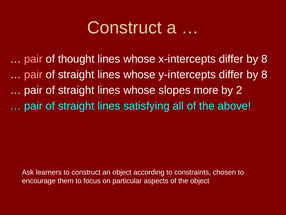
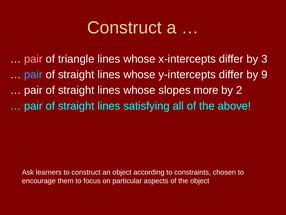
thought: thought -> triangle (76, 59)
x-intercepts differ by 8: 8 -> 3 (264, 59)
pair colour: pink -> light blue (33, 75)
y-intercepts differ by 8: 8 -> 9 (264, 75)
